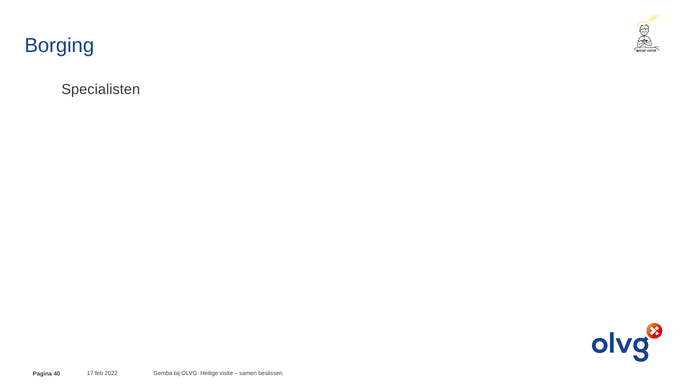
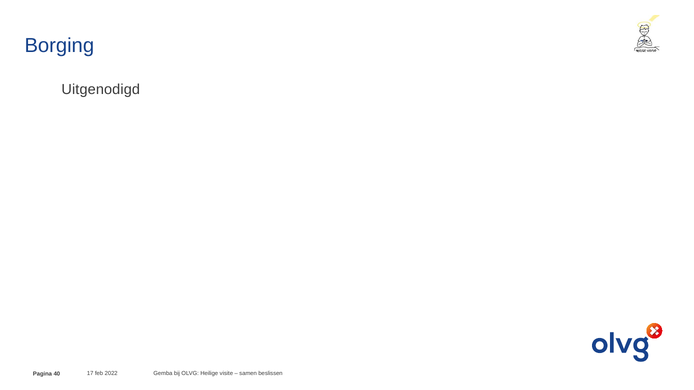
Specialisten: Specialisten -> Uitgenodigd (101, 89)
